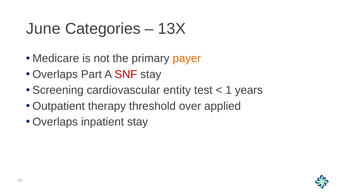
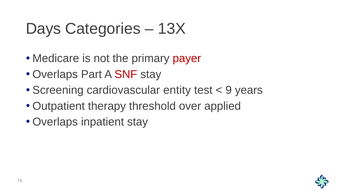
June: June -> Days (43, 29)
payer colour: orange -> red (187, 58)
1: 1 -> 9 (229, 90)
